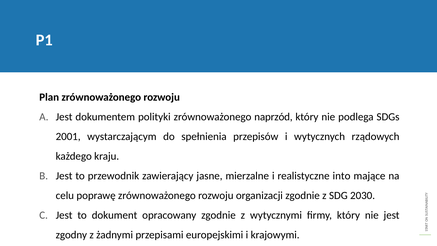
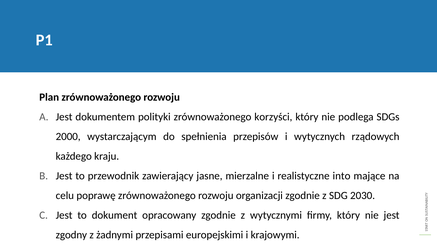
naprzód: naprzód -> korzyści (273, 117)
2001: 2001 -> 2000 (68, 136)
